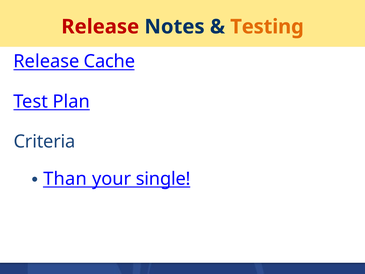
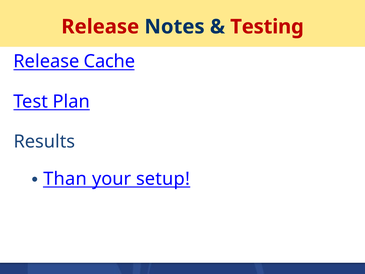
Testing colour: orange -> red (267, 27)
Criteria: Criteria -> Results (44, 141)
single: single -> setup (163, 179)
